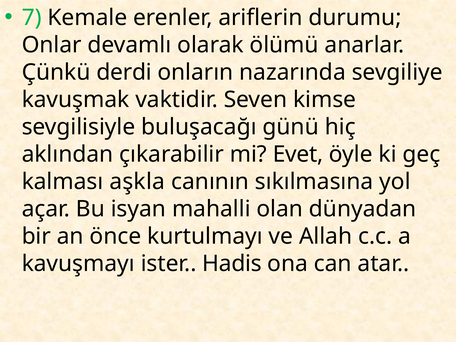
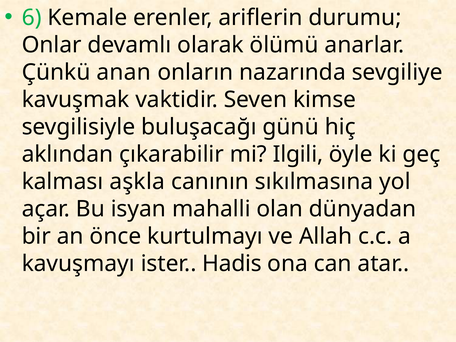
7: 7 -> 6 (32, 18)
derdi: derdi -> anan (124, 72)
Evet: Evet -> Ilgili (298, 154)
